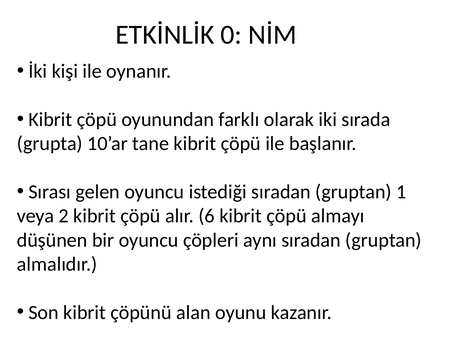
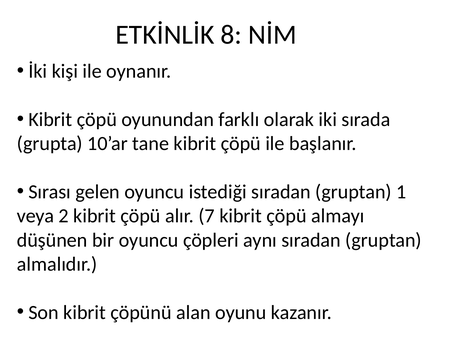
0: 0 -> 8 (231, 35)
6: 6 -> 7 (207, 216)
